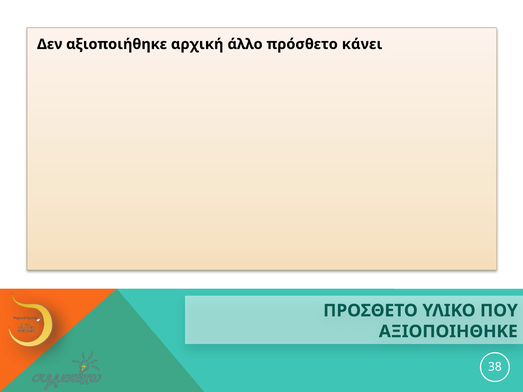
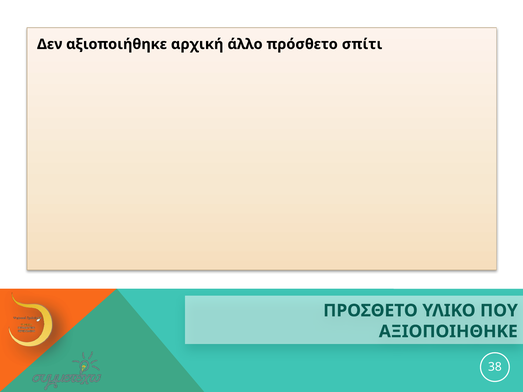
κάνει: κάνει -> σπίτι (362, 44)
